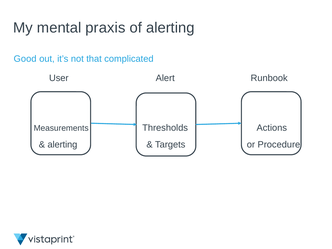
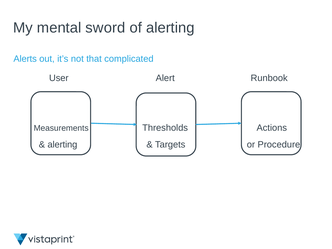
praxis: praxis -> sword (105, 28)
Good: Good -> Alerts (25, 59)
